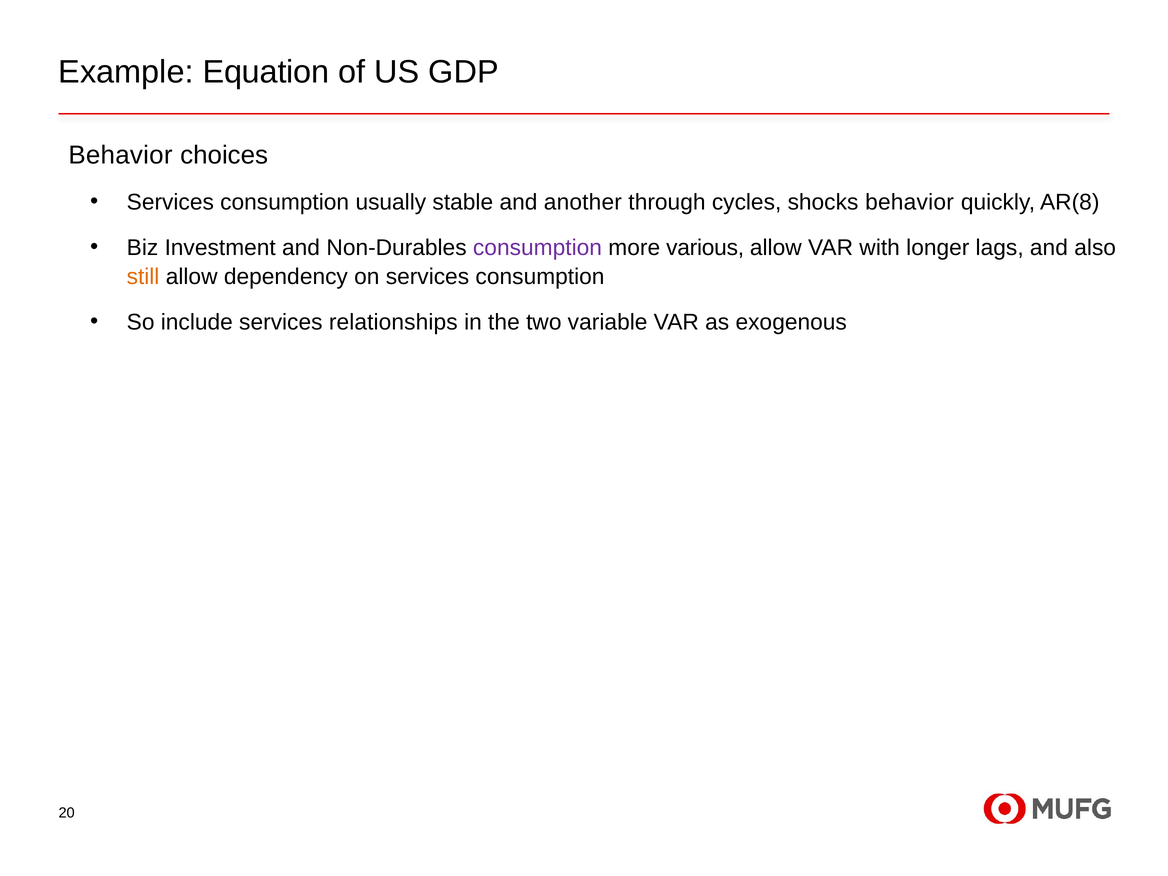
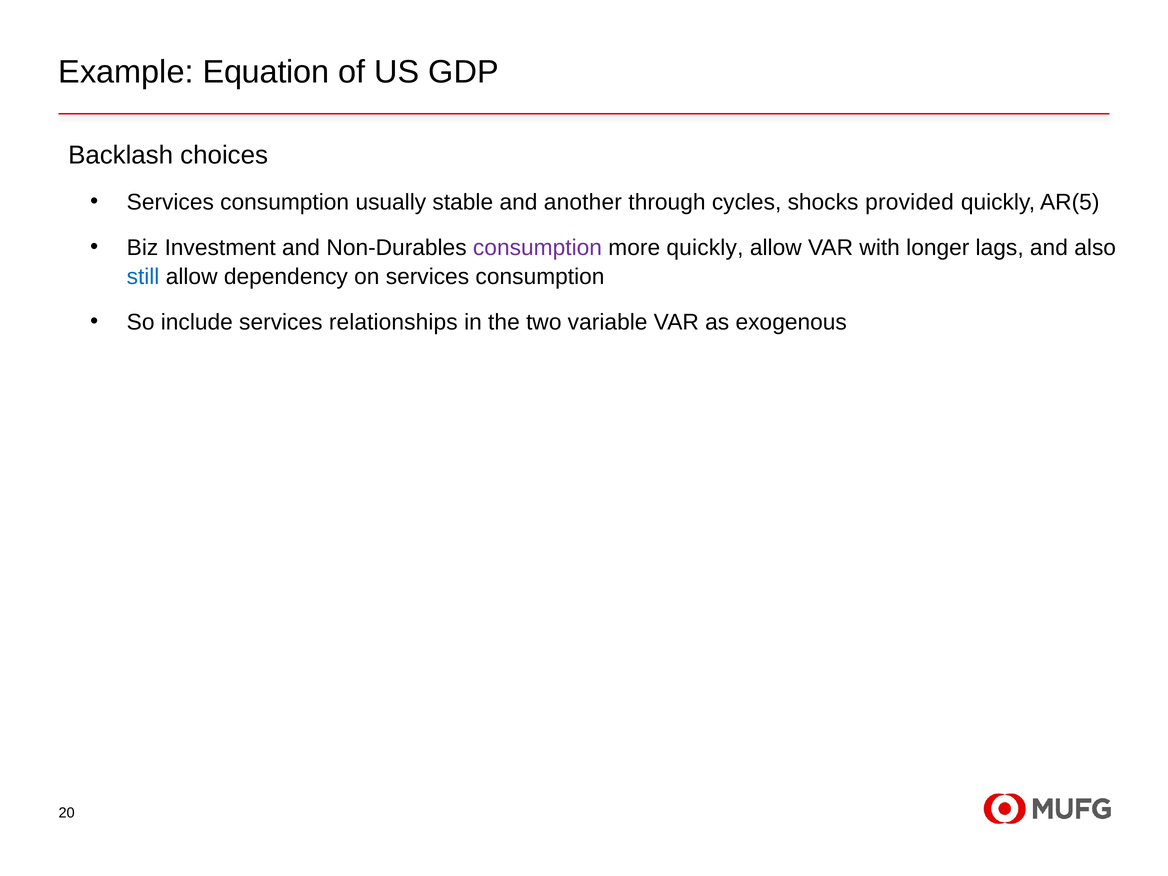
Behavior: Behavior -> Backlash (121, 155)
shocks behavior: behavior -> provided (910, 202)
AR(8: AR(8 -> AR(5 (1070, 202)
more various: various -> quickly (705, 248)
still colour: orange -> blue (143, 277)
